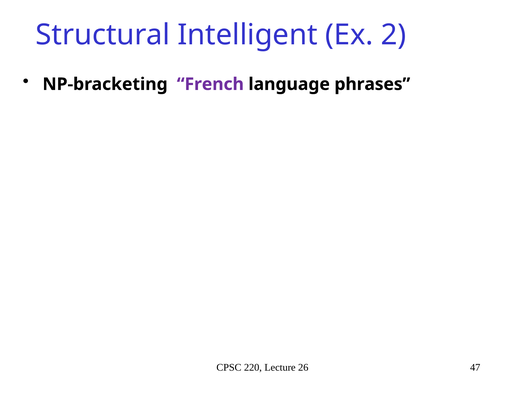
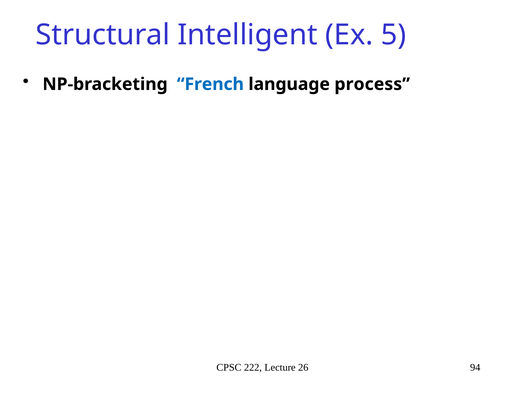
2: 2 -> 5 (393, 35)
French colour: purple -> blue (210, 84)
phrases: phrases -> process (372, 84)
220: 220 -> 222 (253, 368)
47: 47 -> 94 (475, 368)
